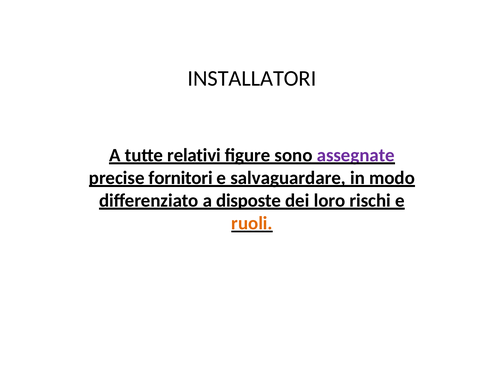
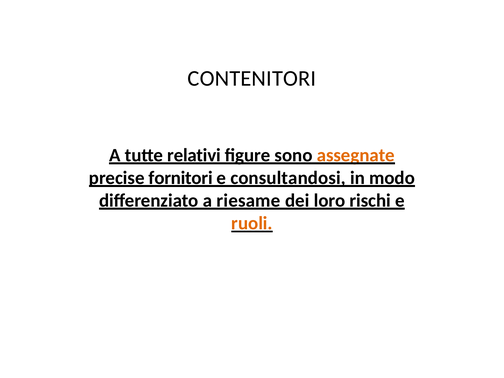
INSTALLATORI: INSTALLATORI -> CONTENITORI (252, 78)
assegnate colour: purple -> orange (356, 155)
salvaguardare: salvaguardare -> consultandosi (288, 178)
disposte: disposte -> riesame (248, 201)
